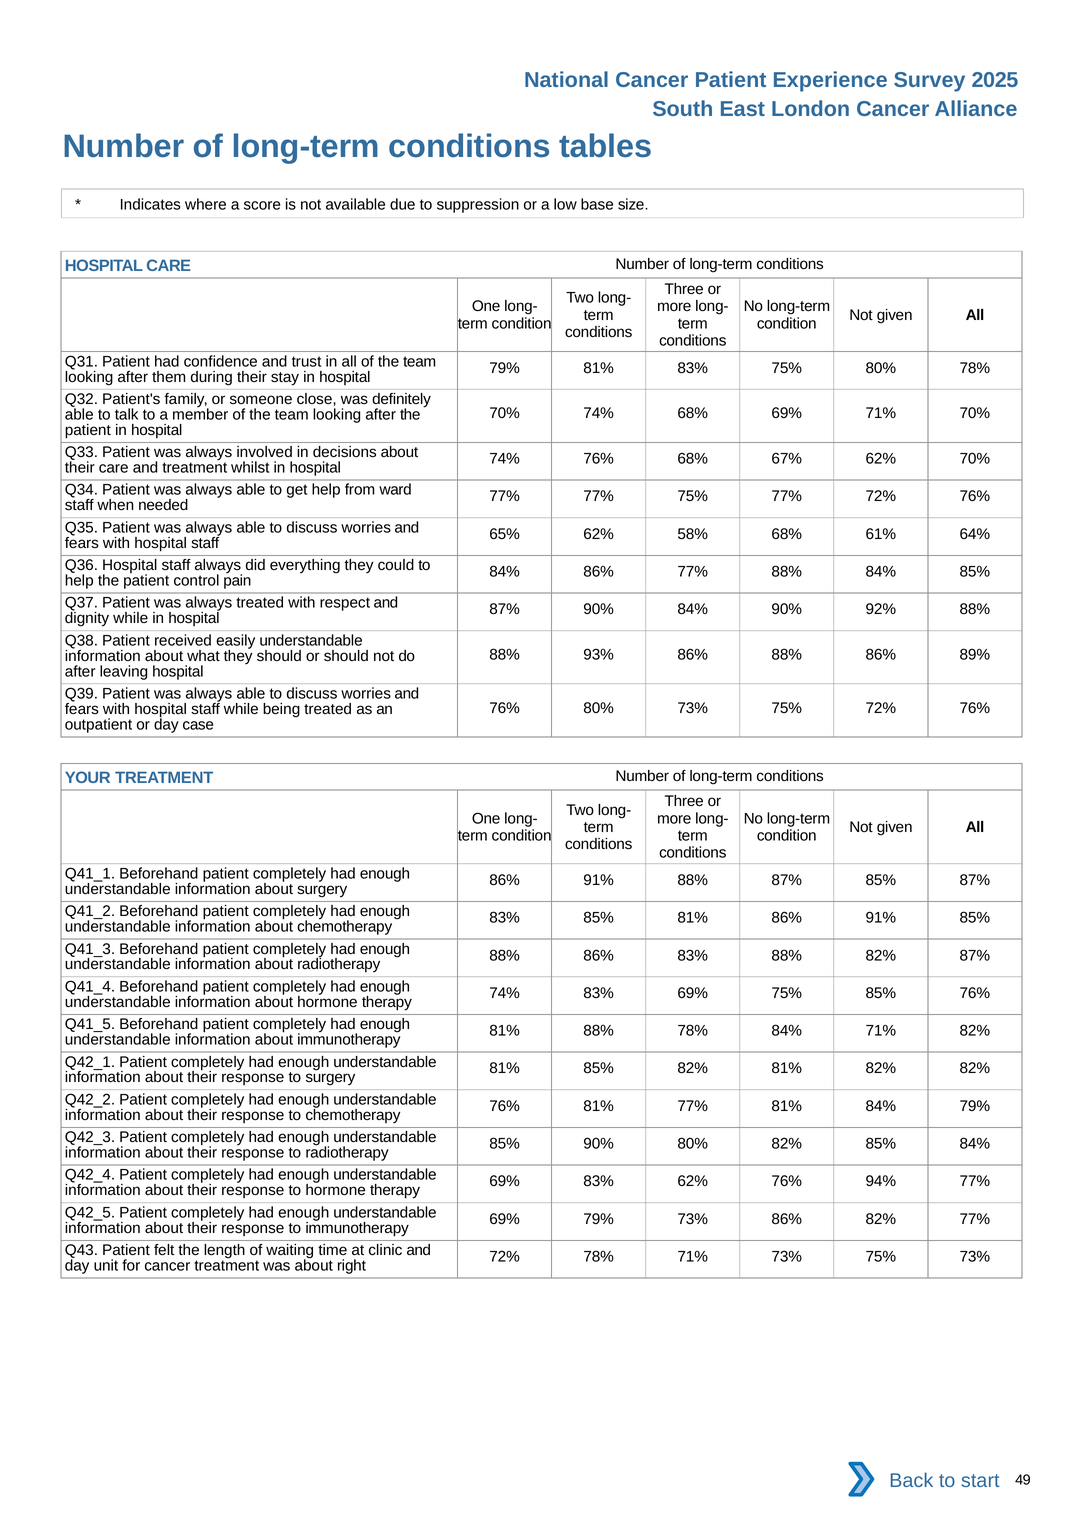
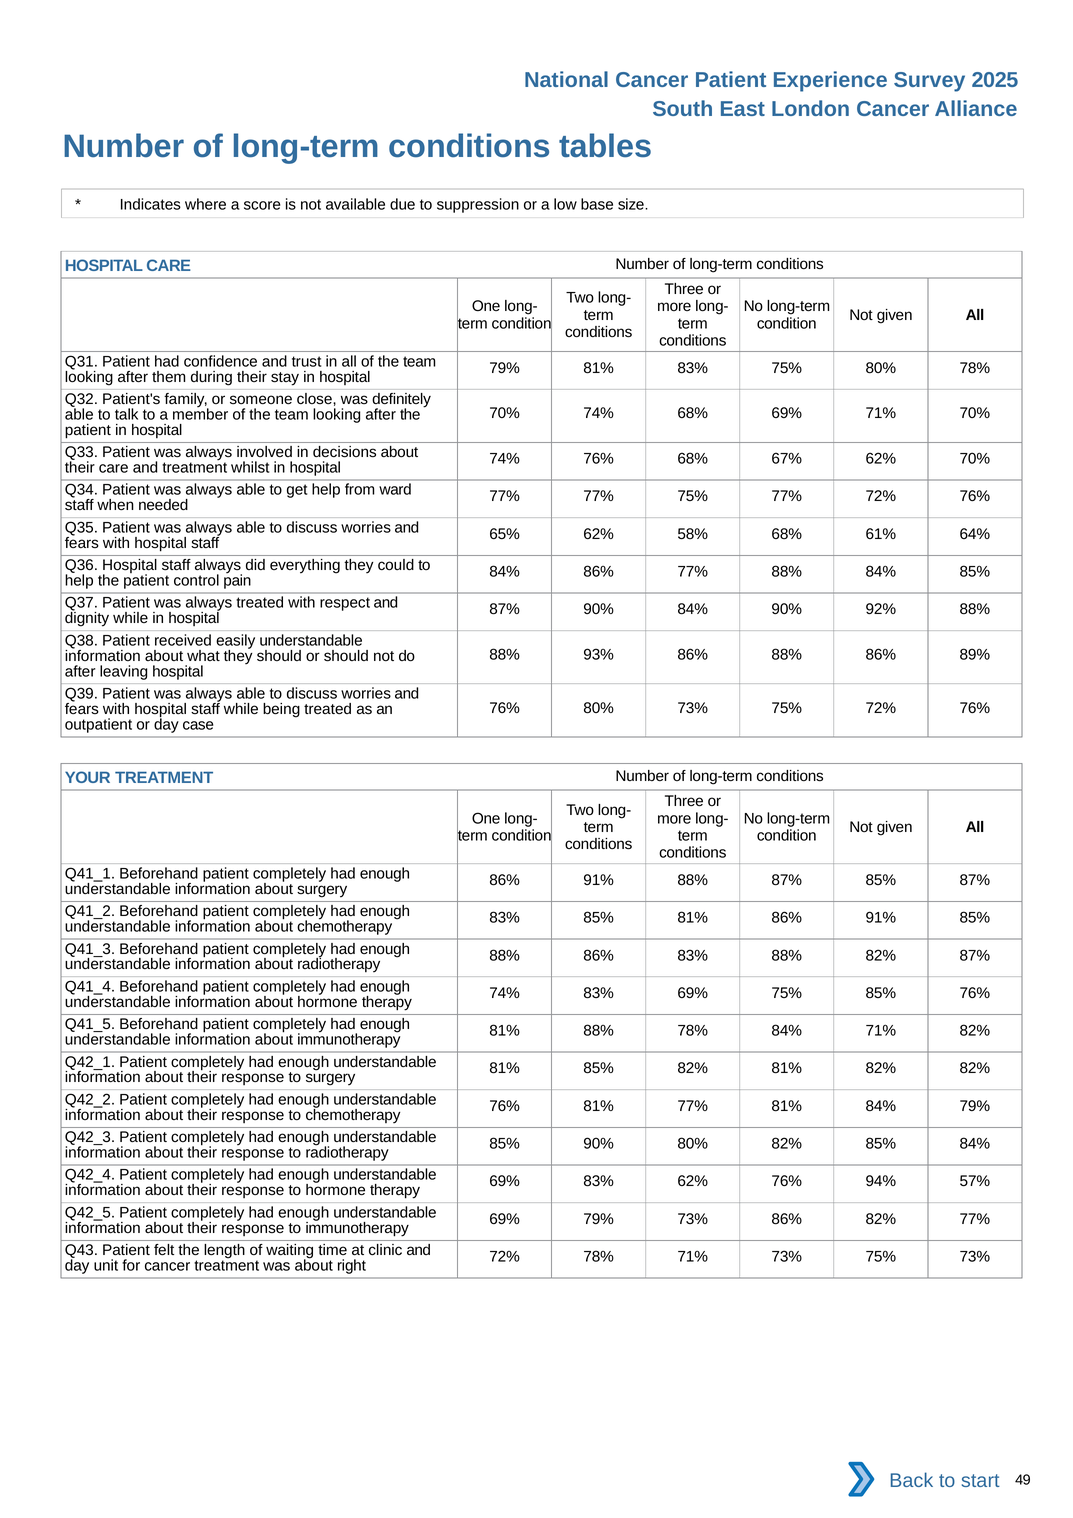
94% 77%: 77% -> 57% (975, 1182)
